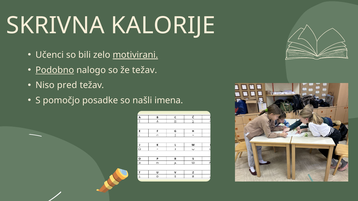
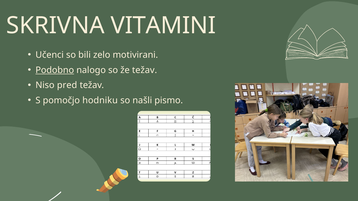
KALORIJE: KALORIJE -> VITAMINI (163, 25)
motivirani underline: present -> none (135, 55)
posadke: posadke -> hodniku (100, 101)
imena: imena -> pismo (169, 101)
